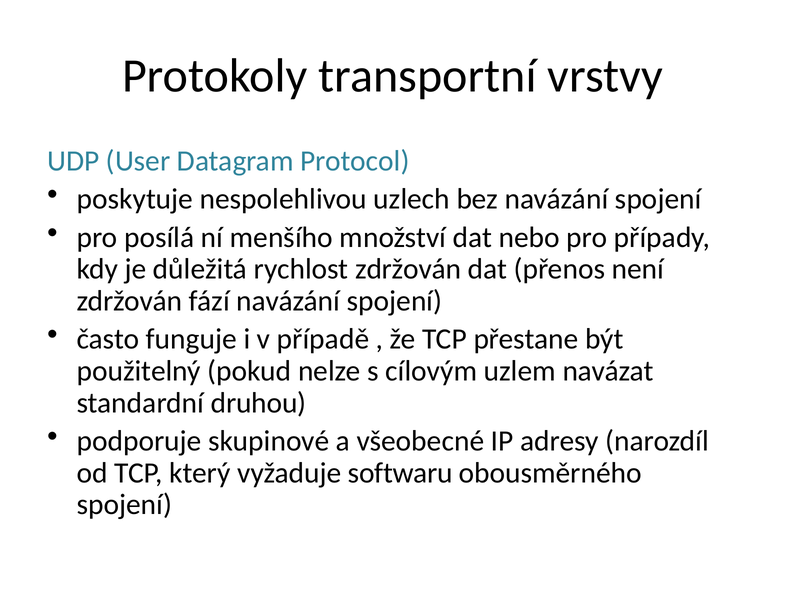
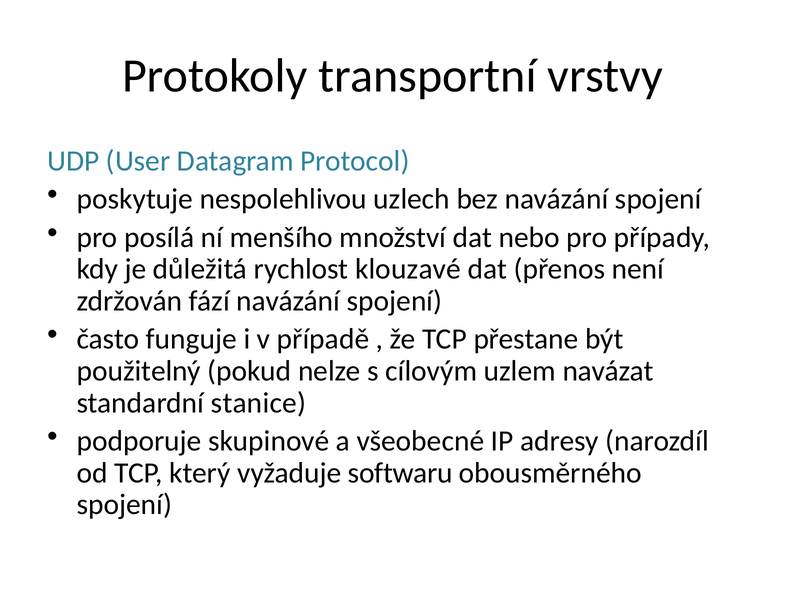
rychlost zdržován: zdržován -> klouzavé (408, 269)
druhou: druhou -> stanice (258, 403)
